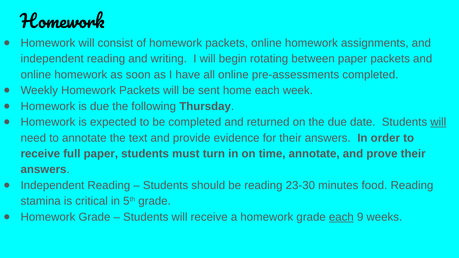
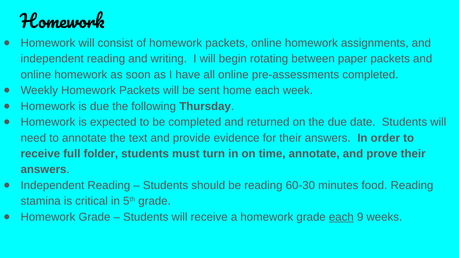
will underline: present -> none (438, 122)
full paper: paper -> folder (101, 154)
23-30: 23-30 -> 60-30 (300, 185)
